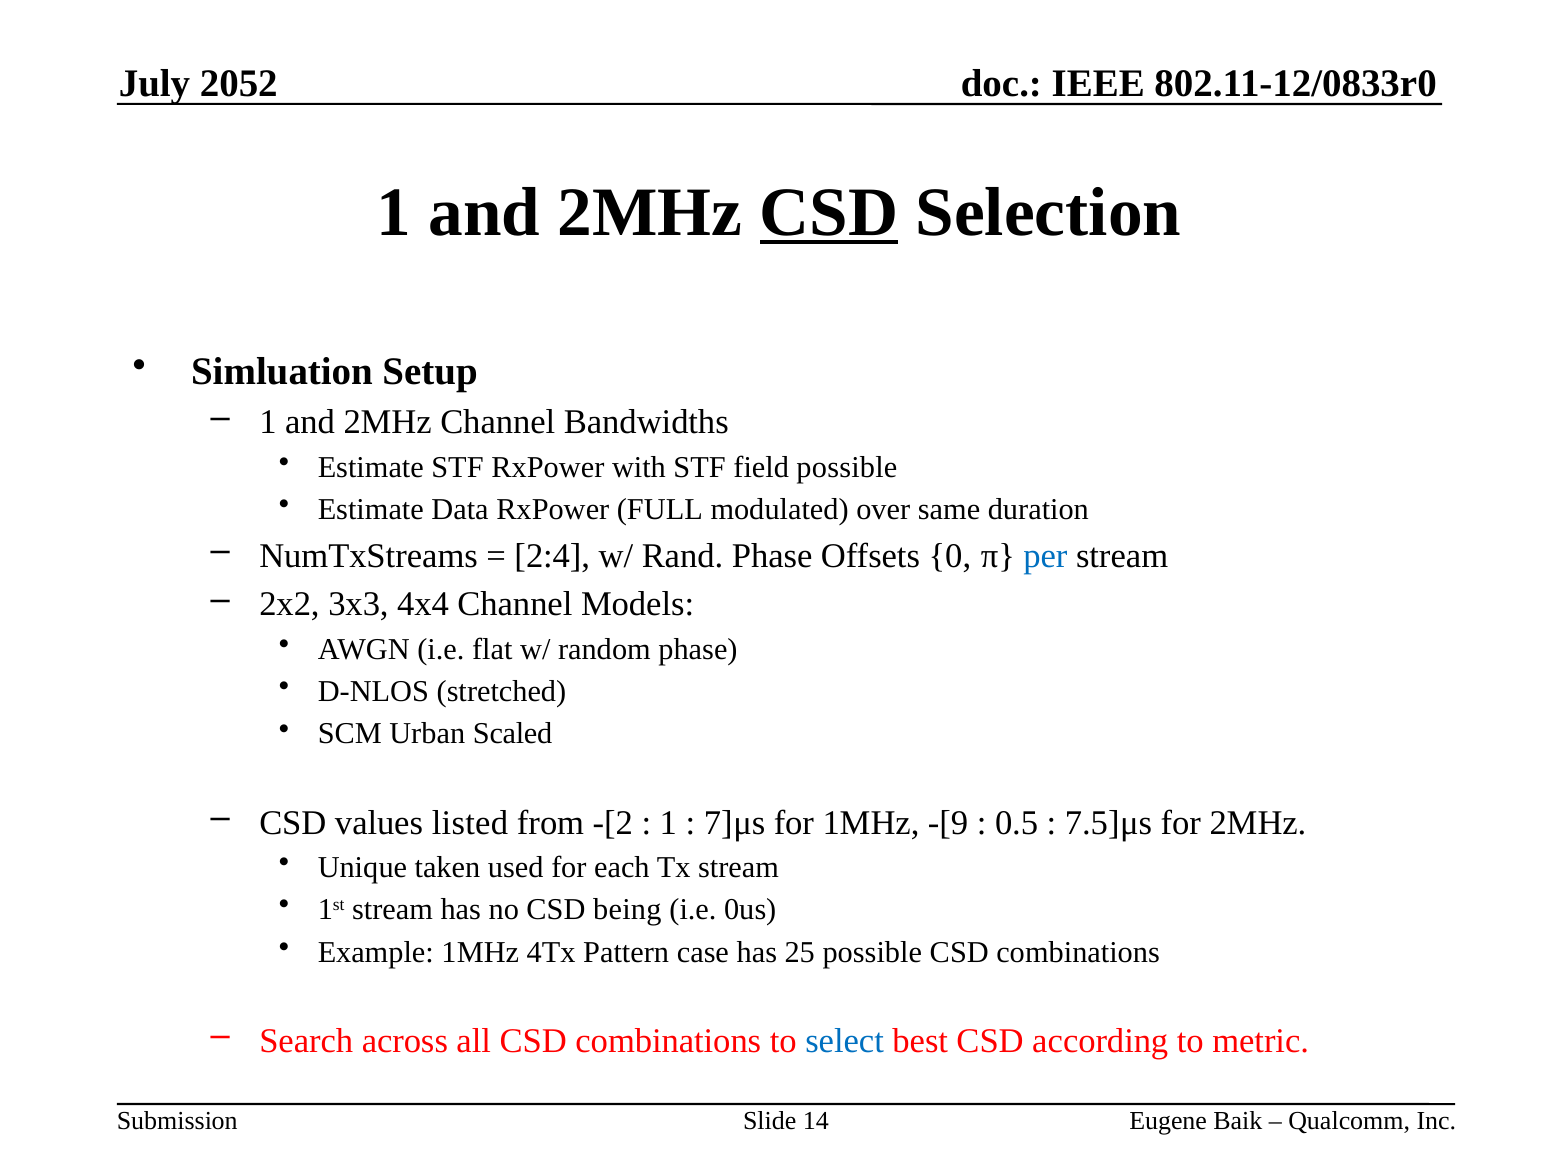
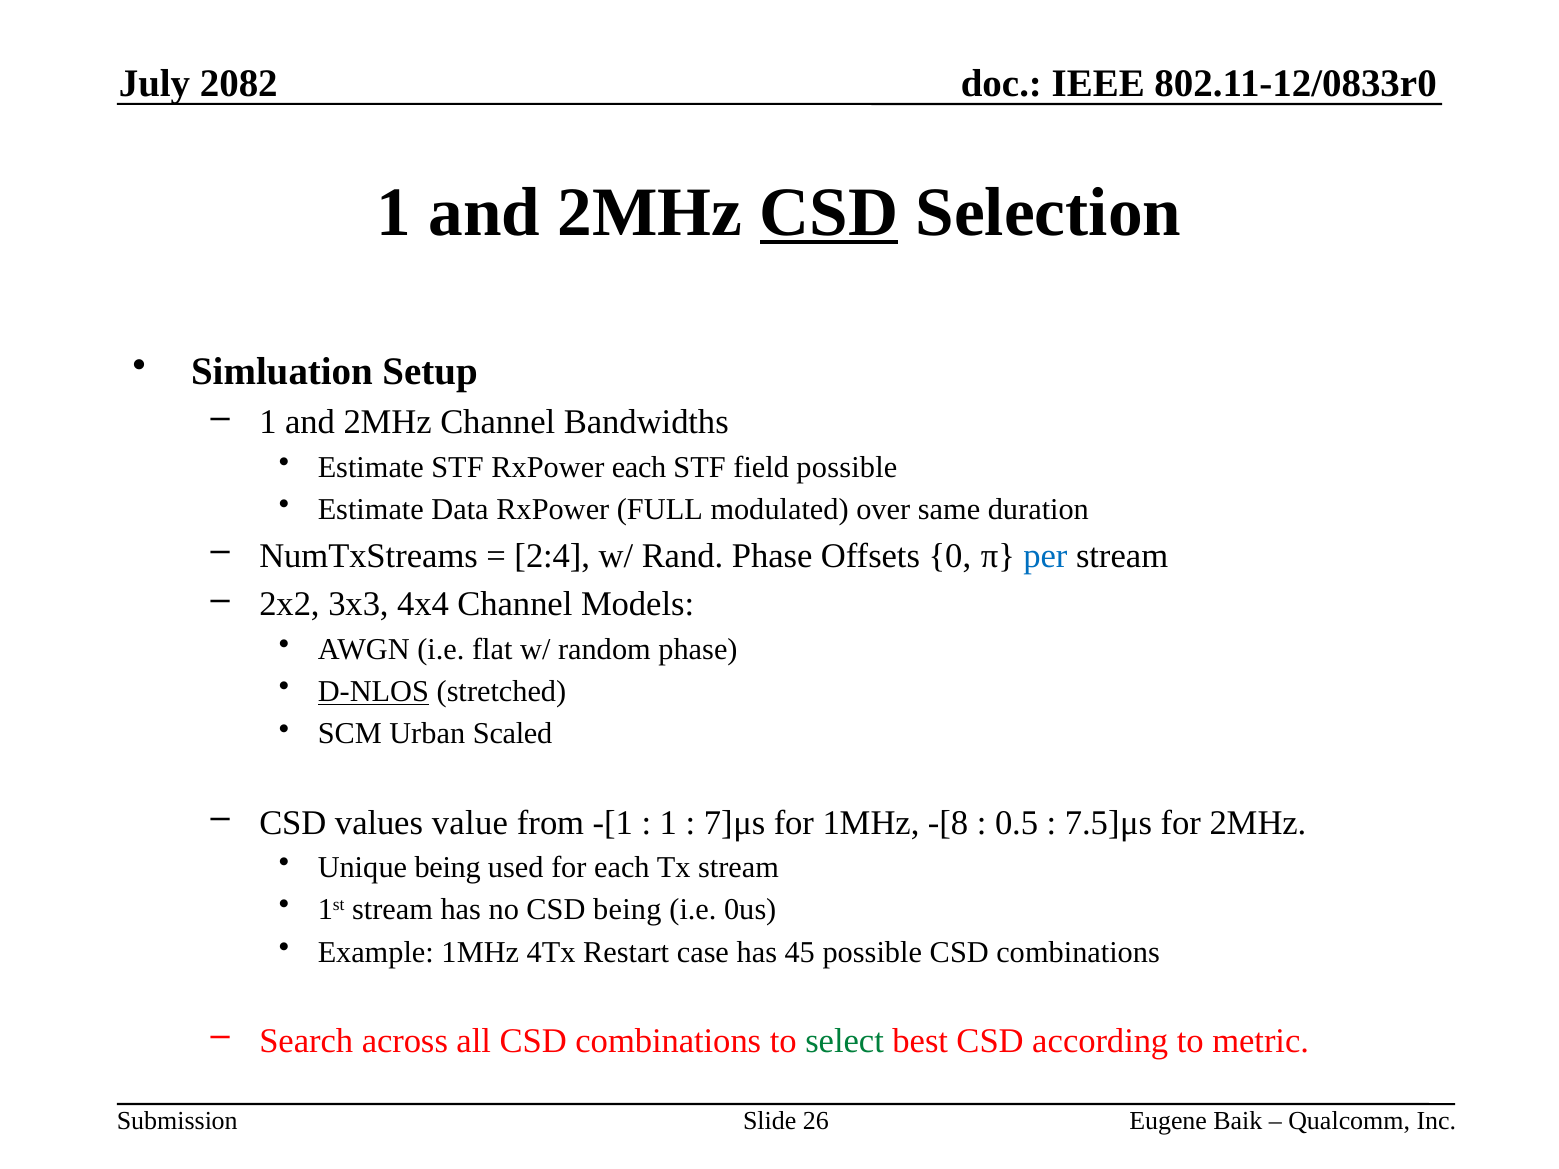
2052: 2052 -> 2082 (239, 83)
RxPower with: with -> each (639, 467)
D-NLOS underline: none -> present (373, 692)
listed: listed -> value (470, 823)
-[2: -[2 -> -[1 (613, 823)
-[9: -[9 -> -[8 (948, 823)
Unique taken: taken -> being (448, 868)
Pattern: Pattern -> Restart (626, 953)
25: 25 -> 45 (800, 953)
select colour: blue -> green (845, 1041)
14: 14 -> 26 (816, 1121)
